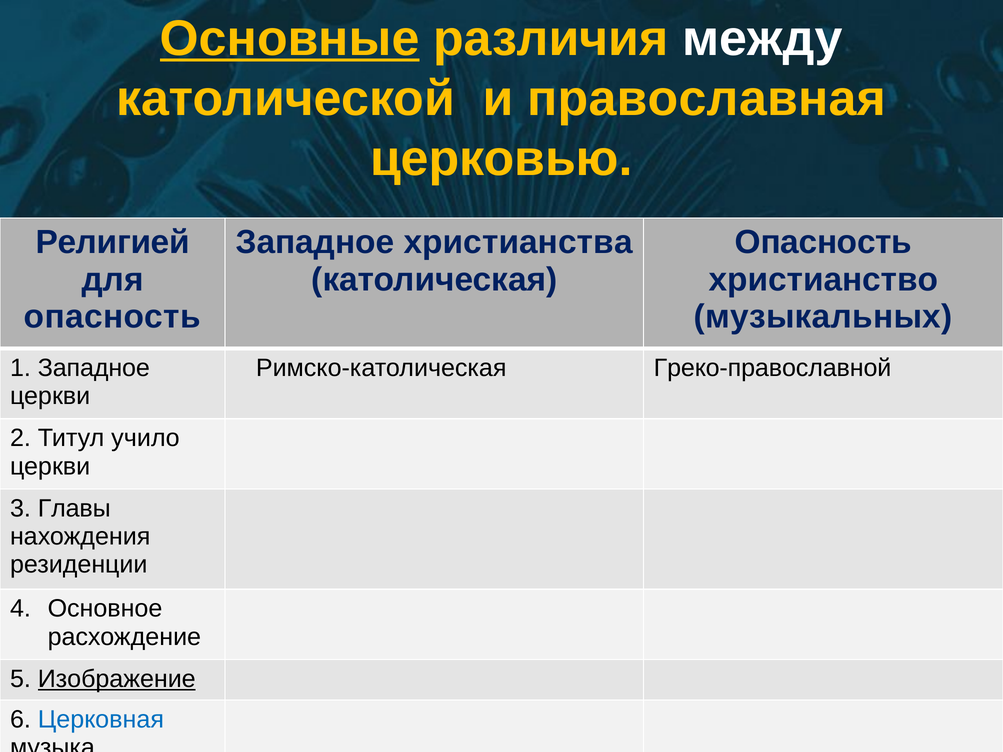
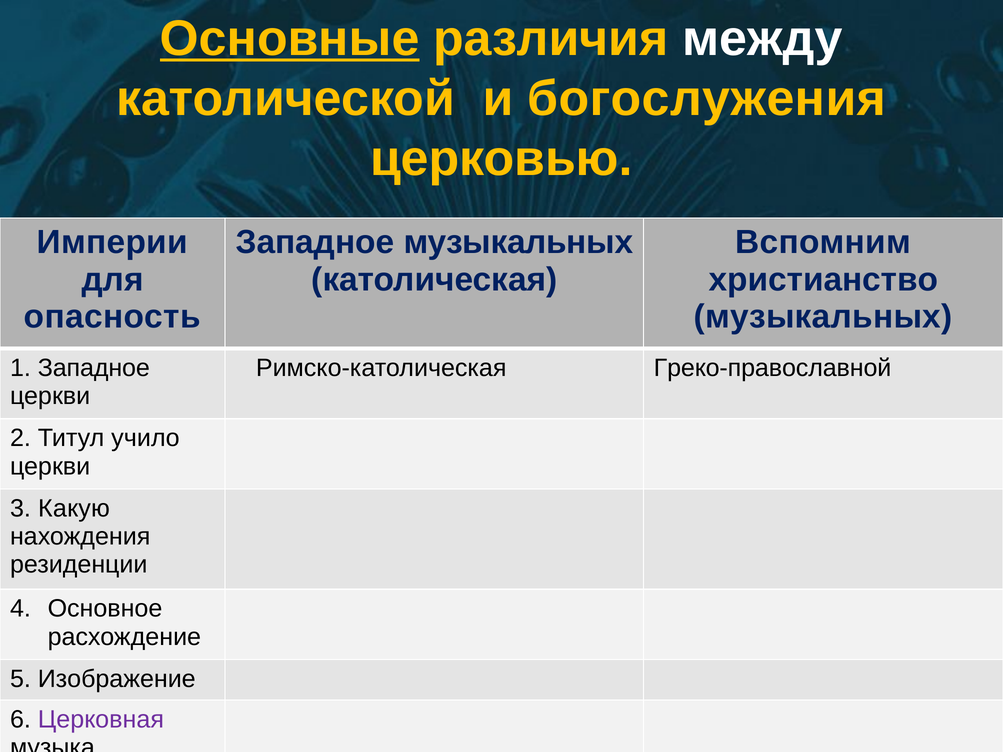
православная: православная -> богослужения (707, 99)
Религией: Религией -> Империи (112, 242)
Западное христианства: христианства -> музыкальных (518, 242)
Опасность: Опасность -> Вспомним (823, 242)
Главы: Главы -> Какую (74, 509)
Изображение underline: present -> none (117, 679)
Церковная colour: blue -> purple (101, 720)
